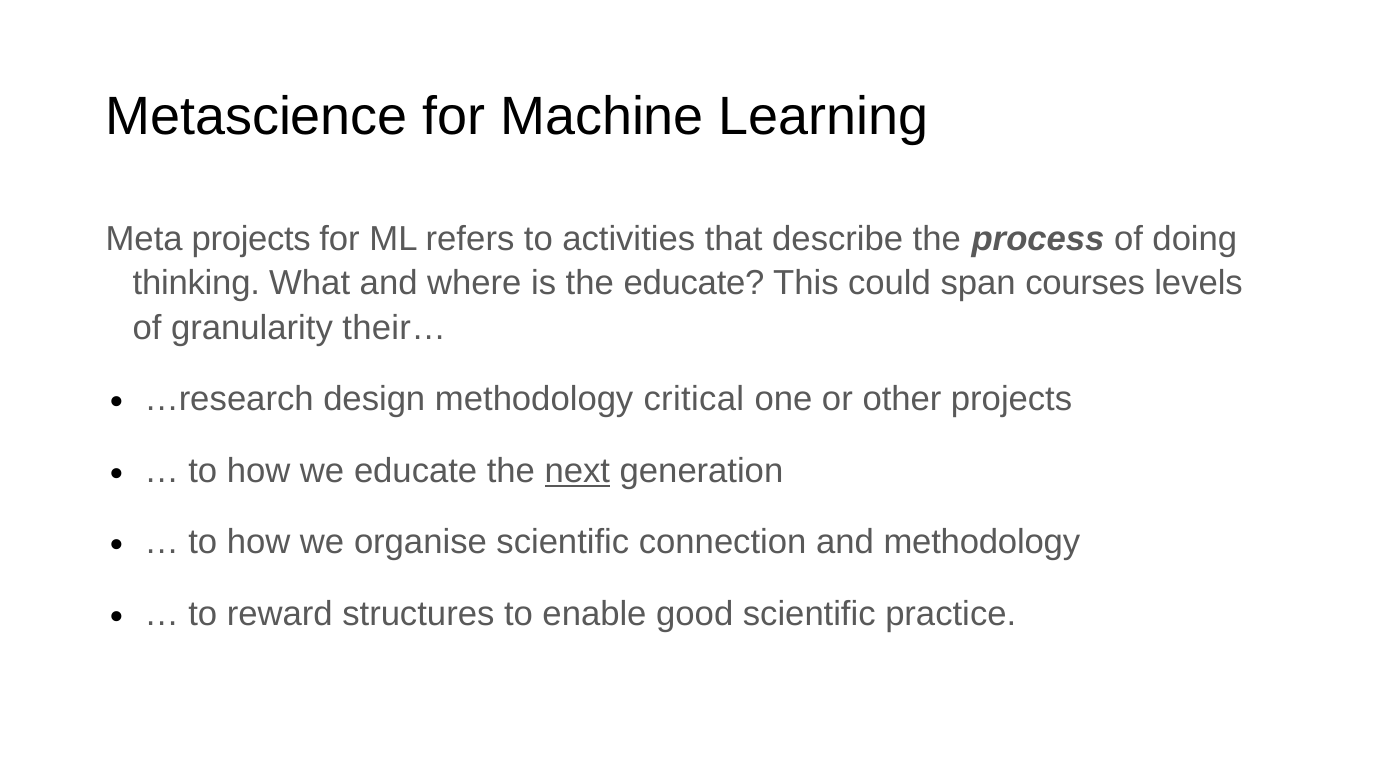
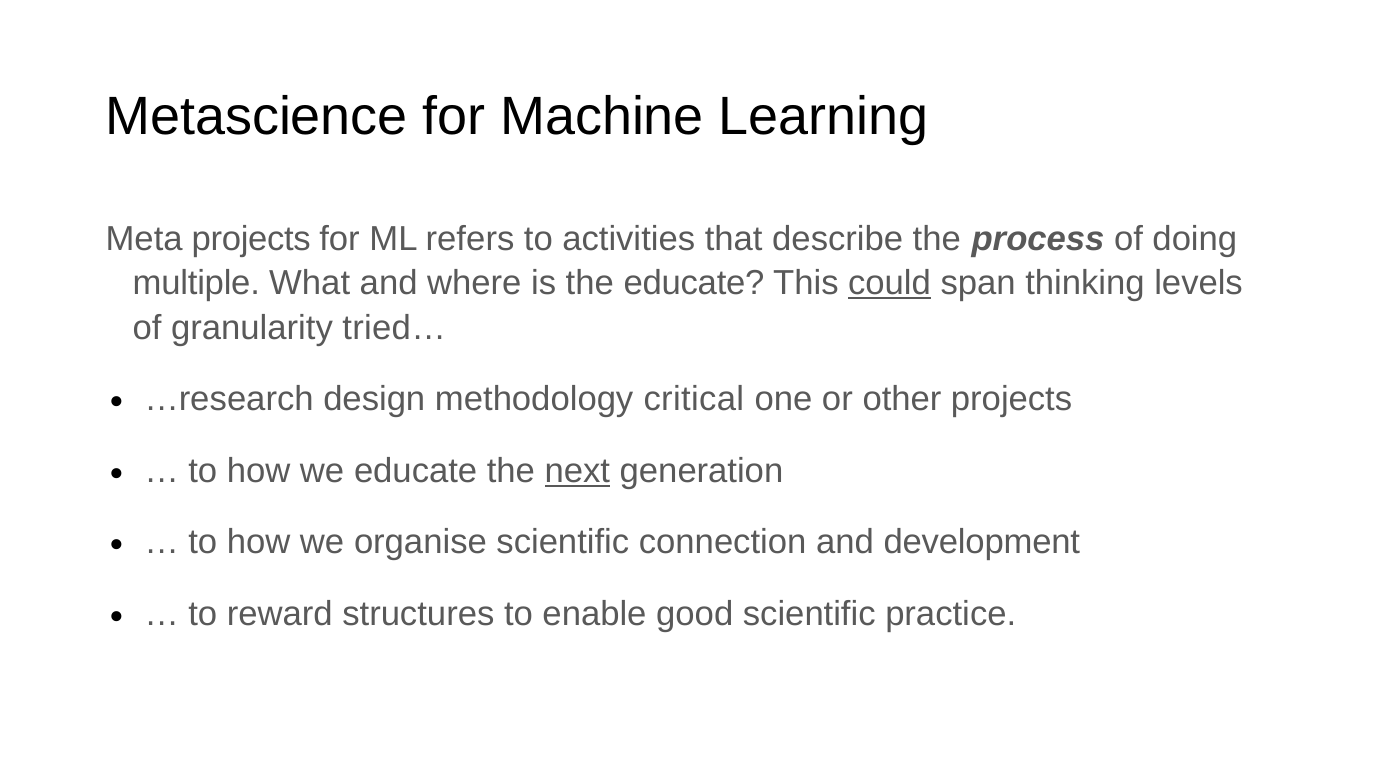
thinking: thinking -> multiple (196, 283)
could underline: none -> present (890, 283)
courses: courses -> thinking (1085, 283)
their…: their… -> tried… (394, 328)
and methodology: methodology -> development (982, 542)
